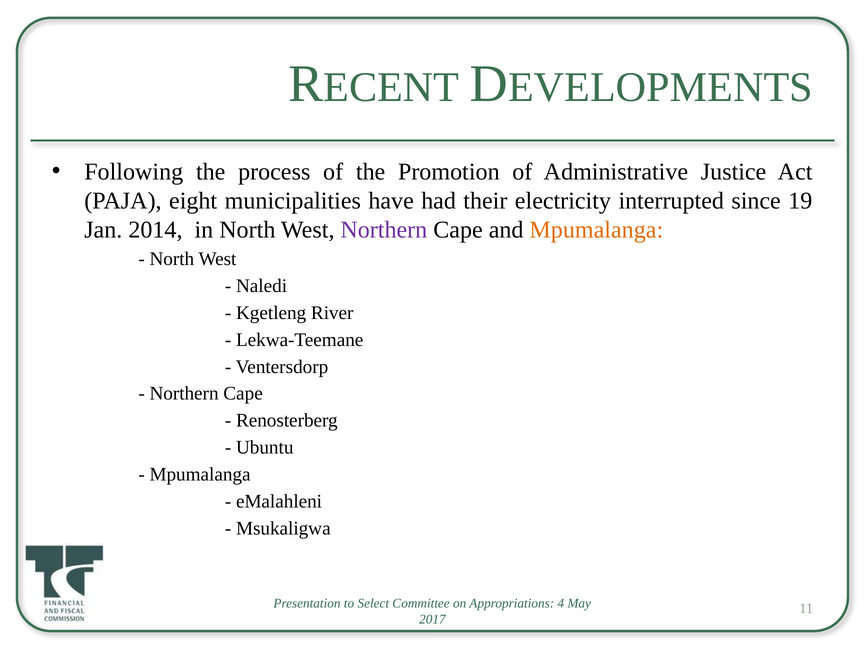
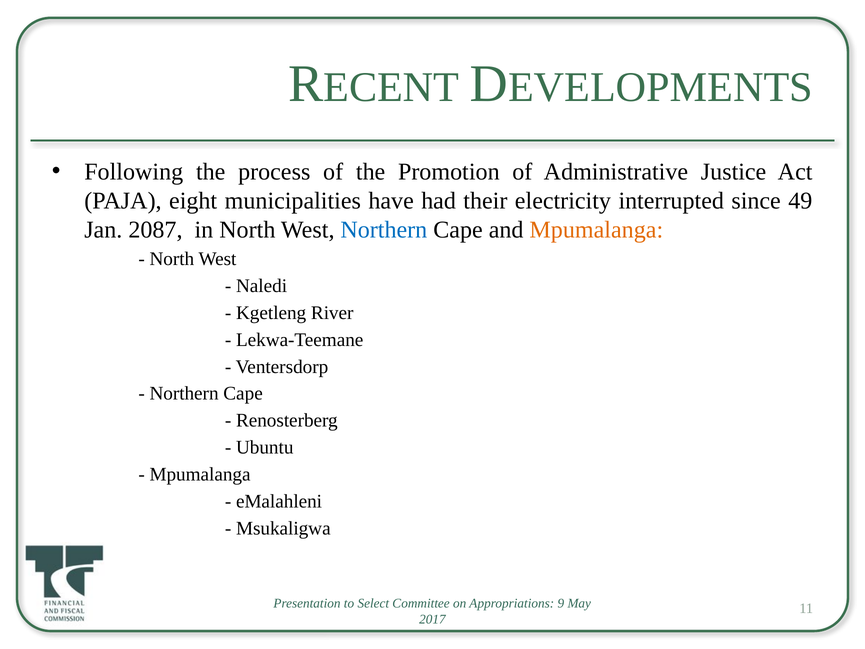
19: 19 -> 49 (800, 201)
2014: 2014 -> 2087 (155, 229)
Northern colour: purple -> blue (384, 229)
4: 4 -> 9 (561, 603)
